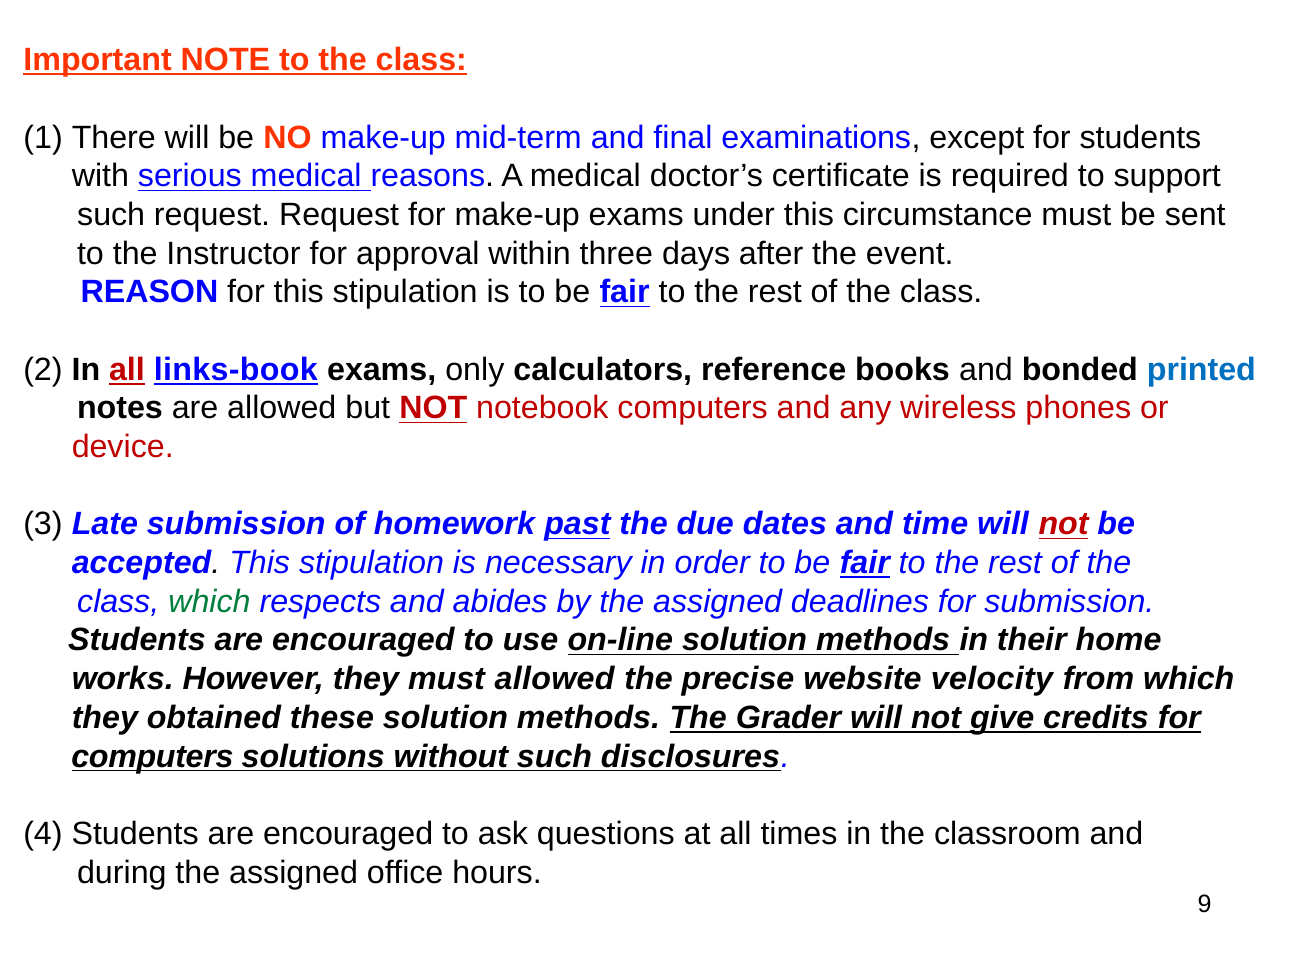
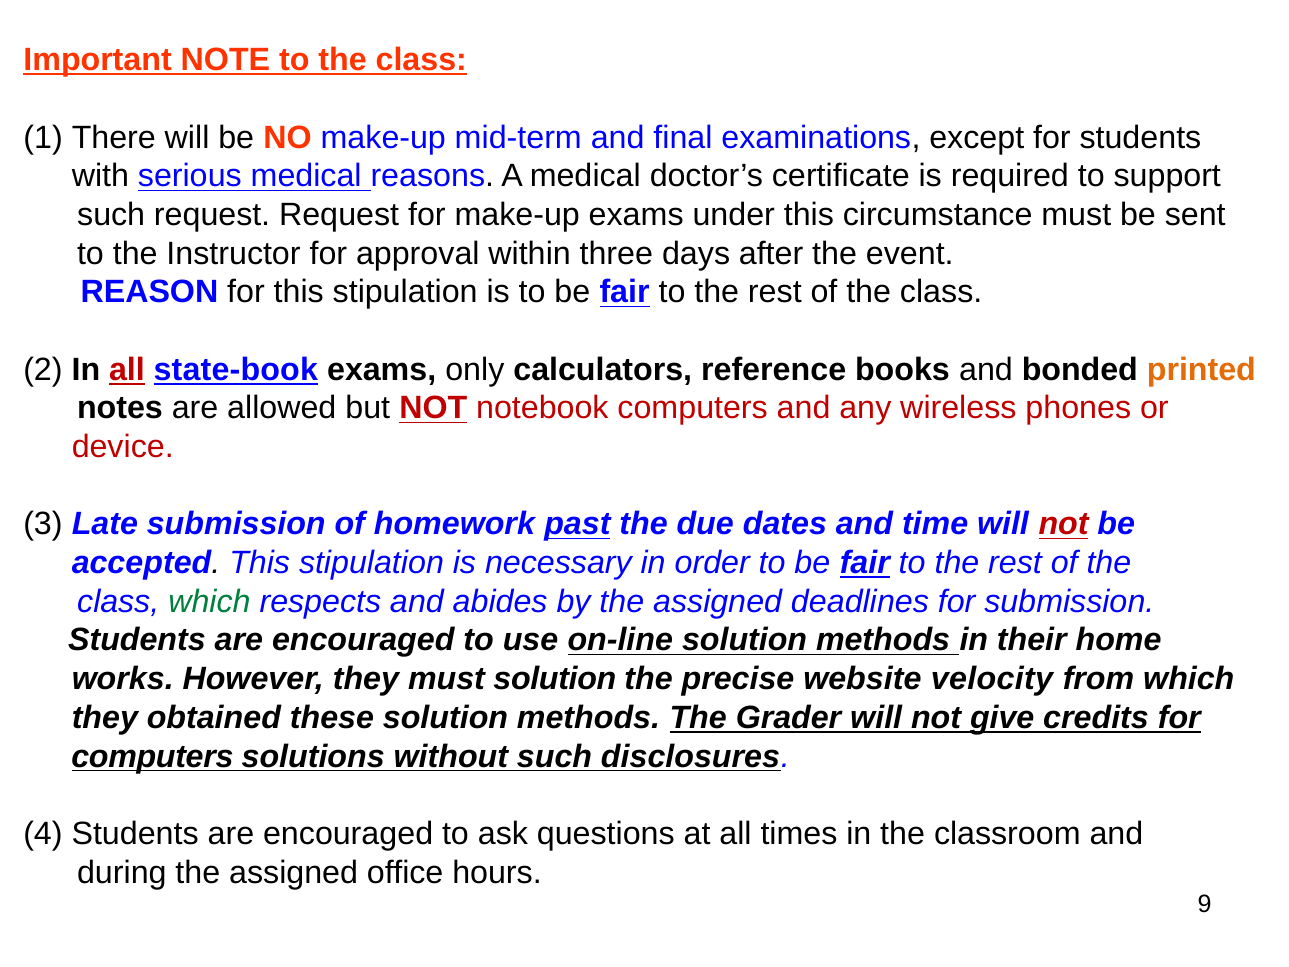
links-book: links-book -> state-book (236, 369)
printed colour: blue -> orange (1201, 369)
must allowed: allowed -> solution (555, 679)
